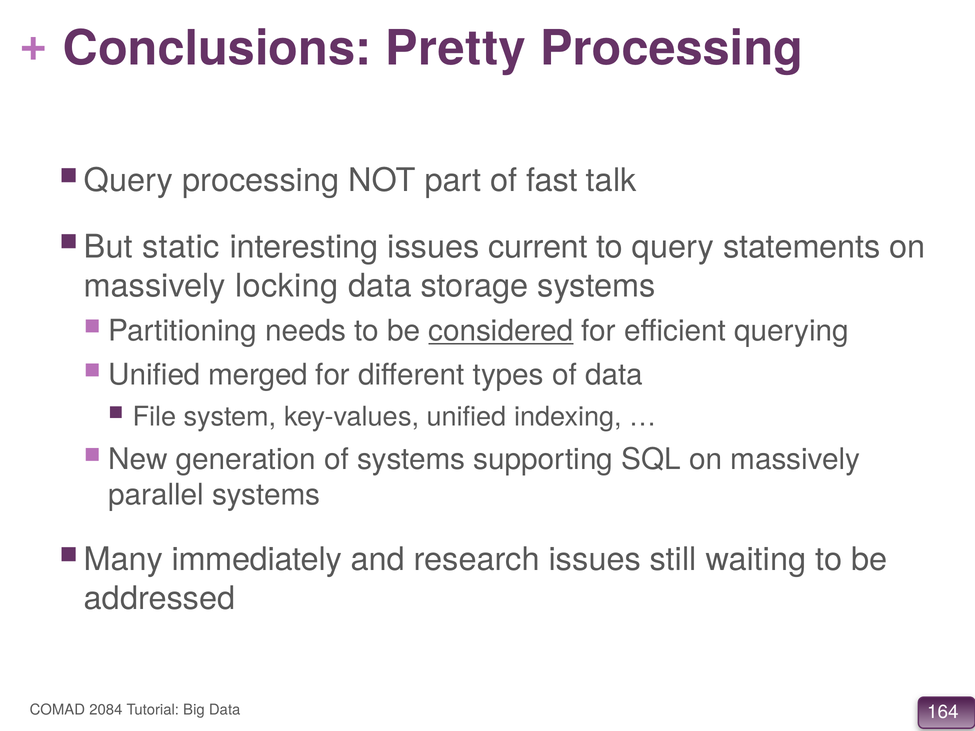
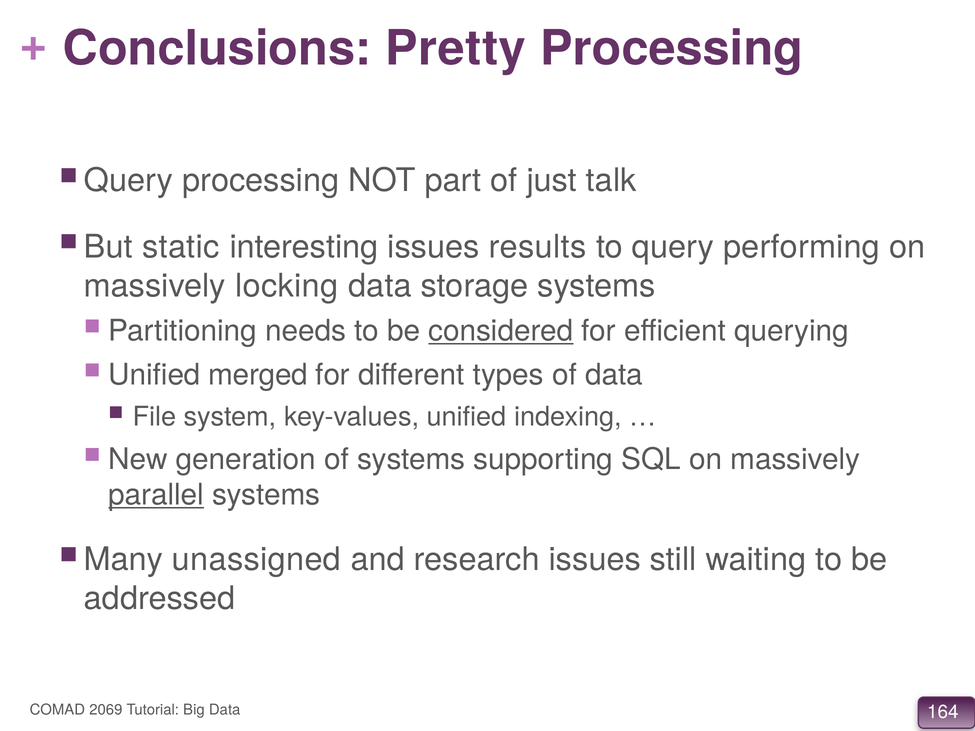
fast: fast -> just (552, 181)
current: current -> results (538, 247)
statements: statements -> performing (802, 247)
parallel underline: none -> present (156, 495)
immediately: immediately -> unassigned (256, 560)
2084: 2084 -> 2069 (106, 710)
